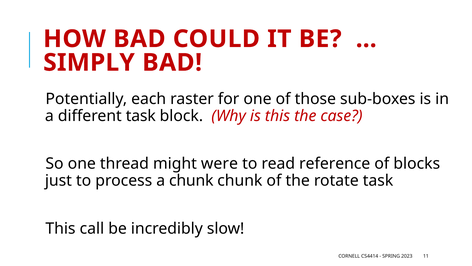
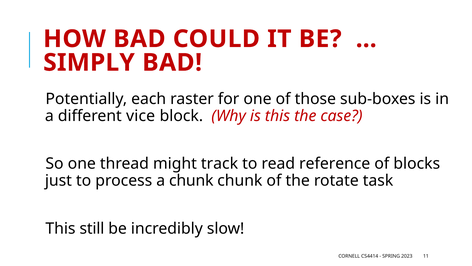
different task: task -> vice (141, 116)
were: were -> track (220, 163)
call: call -> still (92, 228)
